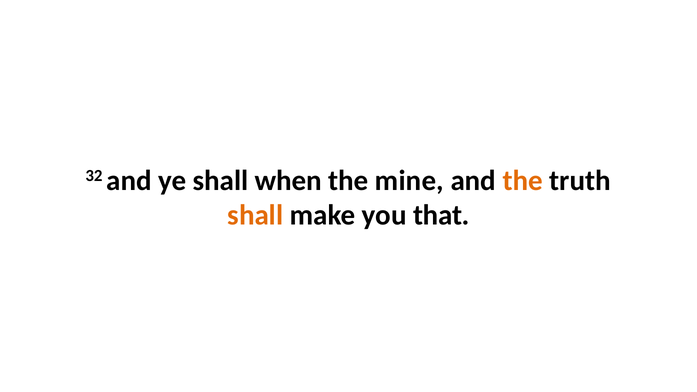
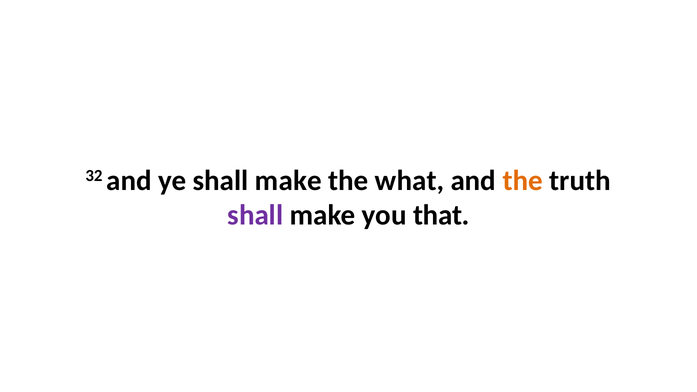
ye shall when: when -> make (288, 181)
mine: mine -> what (410, 181)
shall colour: orange -> purple (255, 215)
